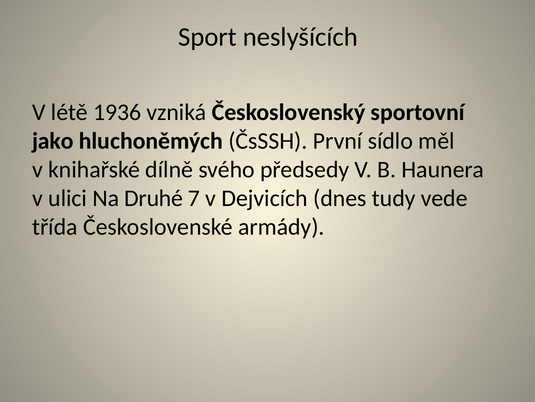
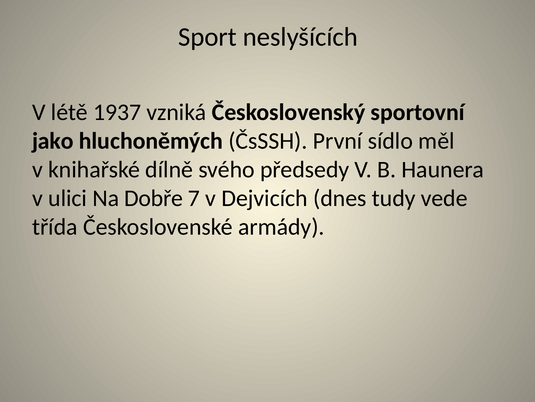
1936: 1936 -> 1937 (117, 112)
Druhé: Druhé -> Dobře (154, 198)
